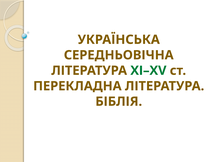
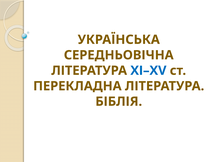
ХІ–ХV colour: green -> blue (148, 71)
